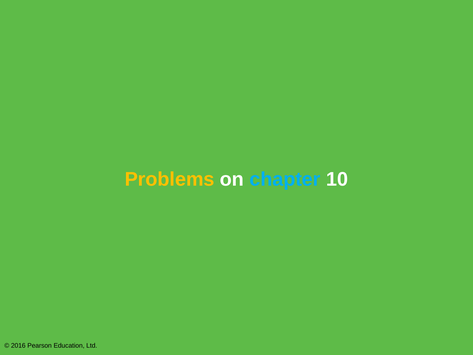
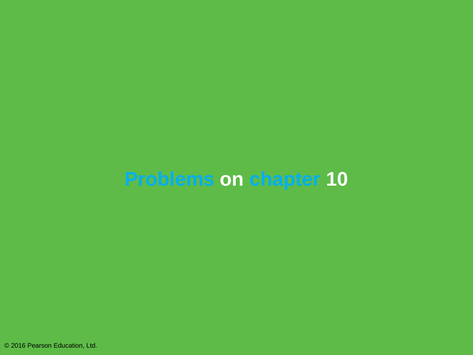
Problems colour: yellow -> light blue (170, 179)
